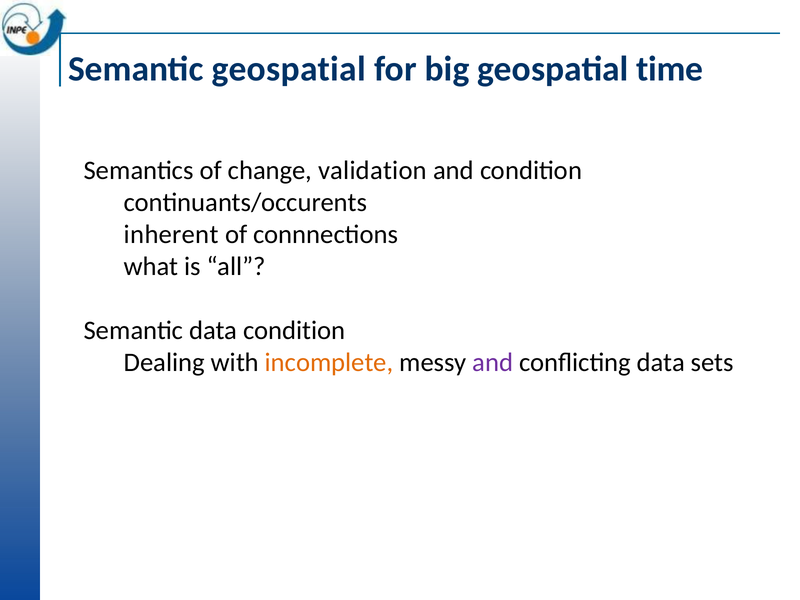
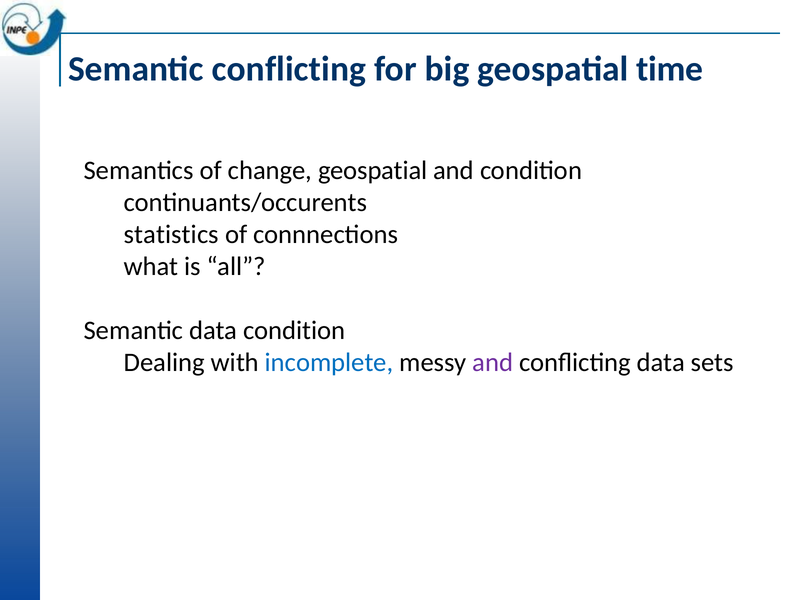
Semantic geospatial: geospatial -> conflicting (289, 69)
change validation: validation -> geospatial (373, 170)
inherent: inherent -> statistics (171, 234)
incomplete colour: orange -> blue (329, 362)
